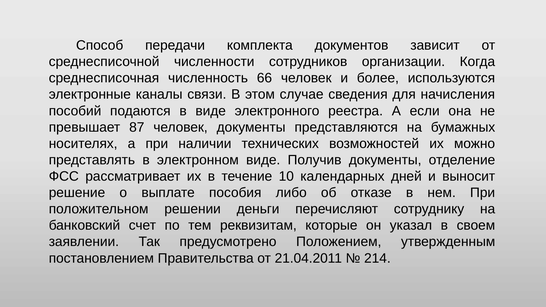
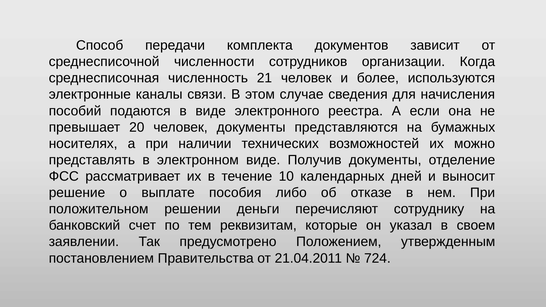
66: 66 -> 21 (264, 78)
87: 87 -> 20 (137, 127)
214: 214 -> 724 (377, 258)
